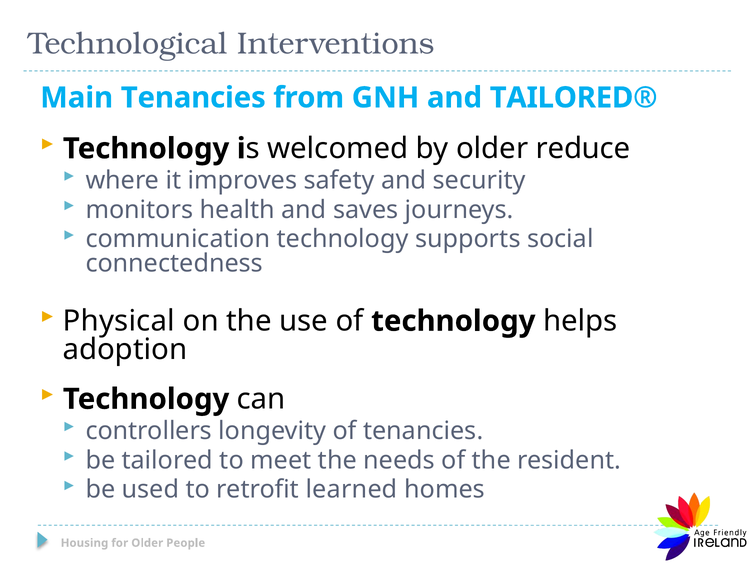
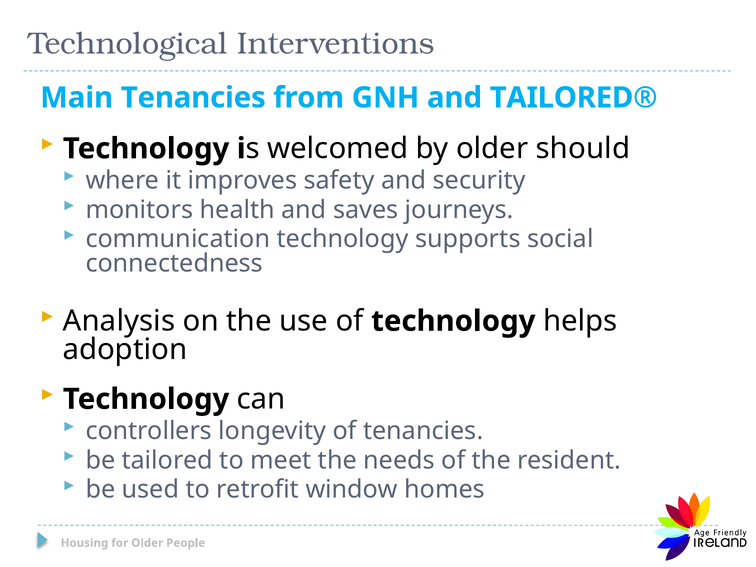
reduce: reduce -> should (583, 149)
Physical: Physical -> Analysis (119, 321)
learned: learned -> window (352, 490)
